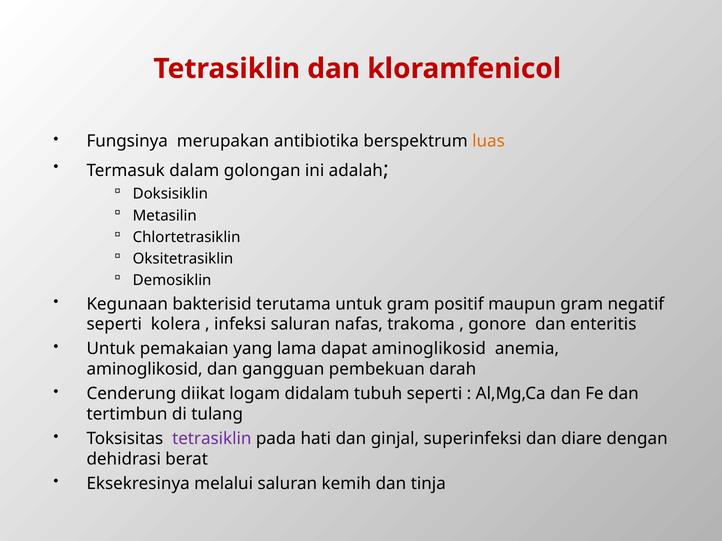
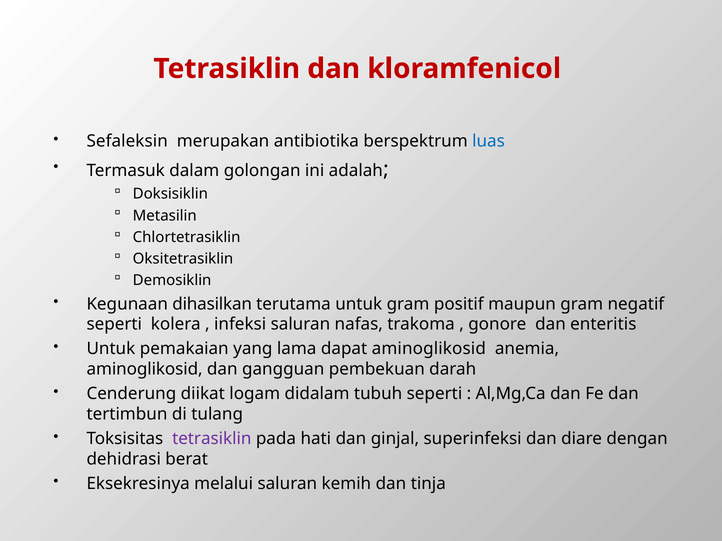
Fungsinya: Fungsinya -> Sefaleksin (127, 141)
luas colour: orange -> blue (488, 141)
bakterisid: bakterisid -> dihasilkan (212, 304)
